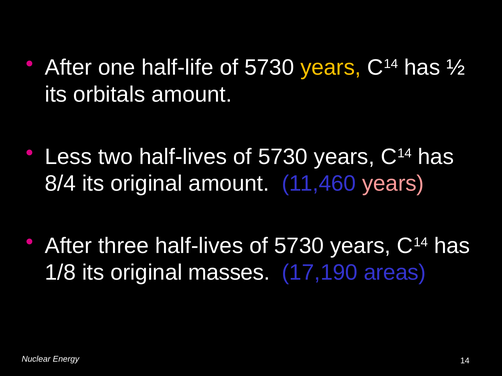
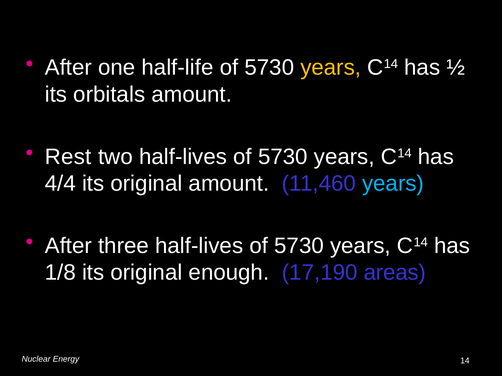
Less: Less -> Rest (68, 157)
8/4: 8/4 -> 4/4 (60, 184)
years colour: pink -> light blue (393, 184)
masses: masses -> enough (229, 273)
